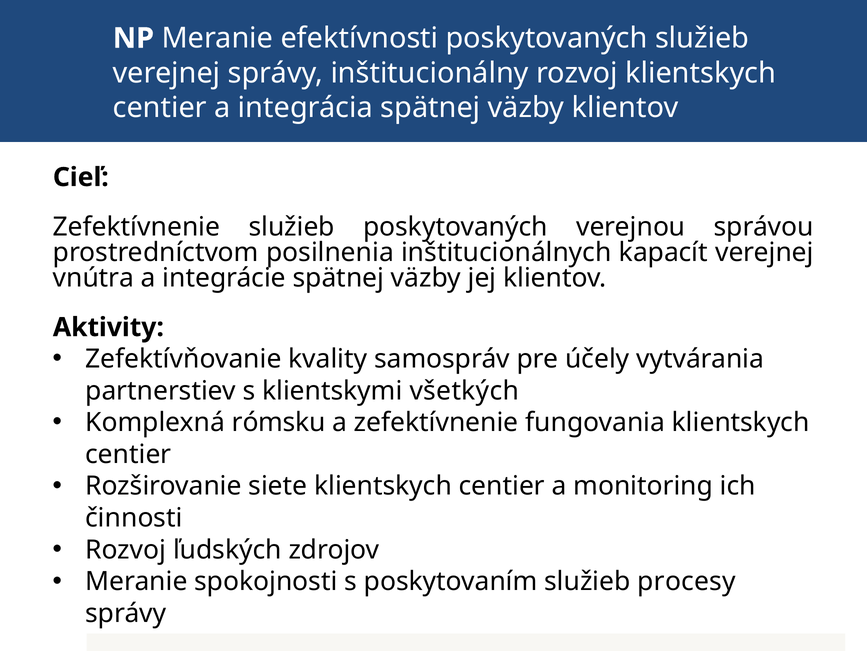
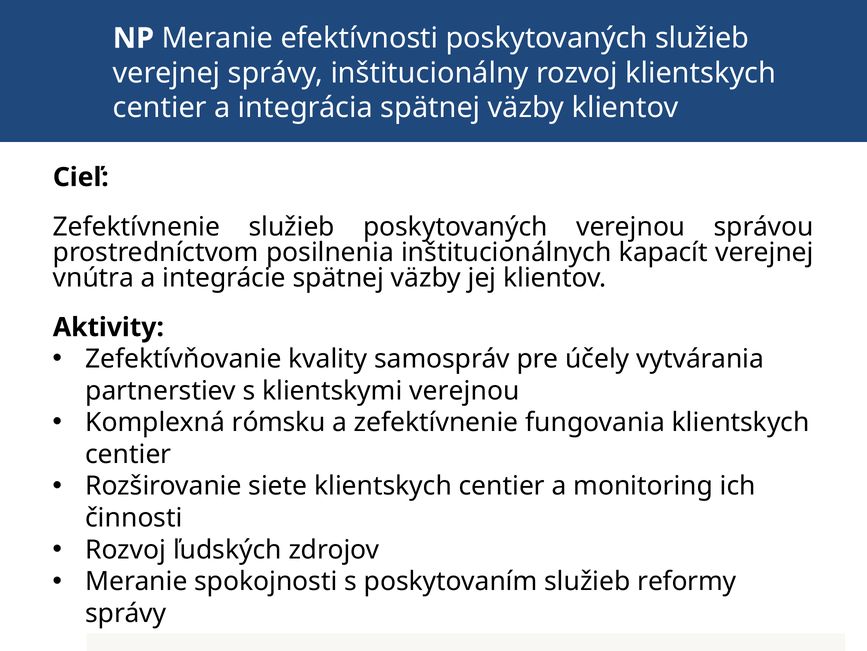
klientskymi všetkých: všetkých -> verejnou (464, 390)
procesy: procesy -> reformy (687, 581)
